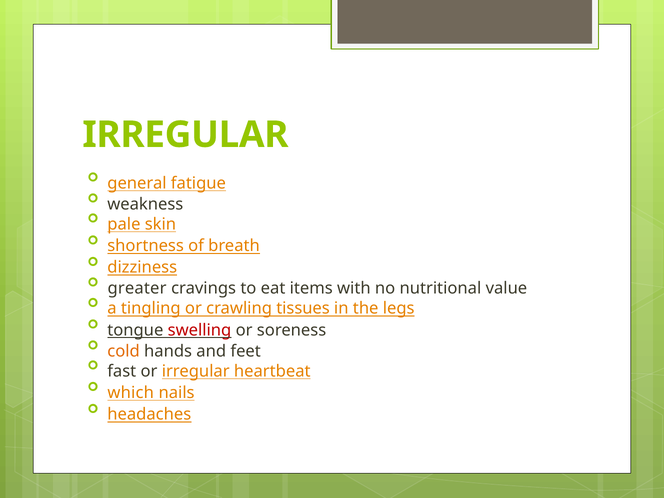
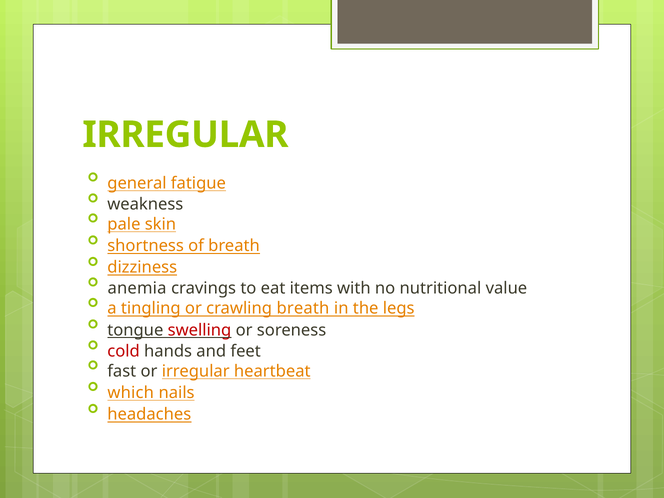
greater: greater -> anemia (137, 288)
crawling tissues: tissues -> breath (303, 309)
cold colour: orange -> red (124, 351)
